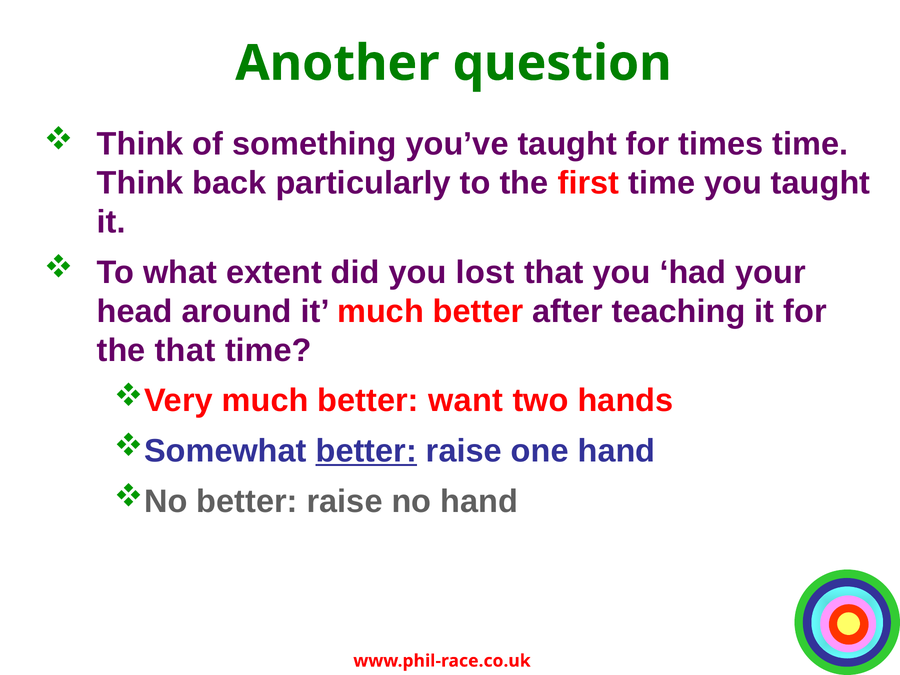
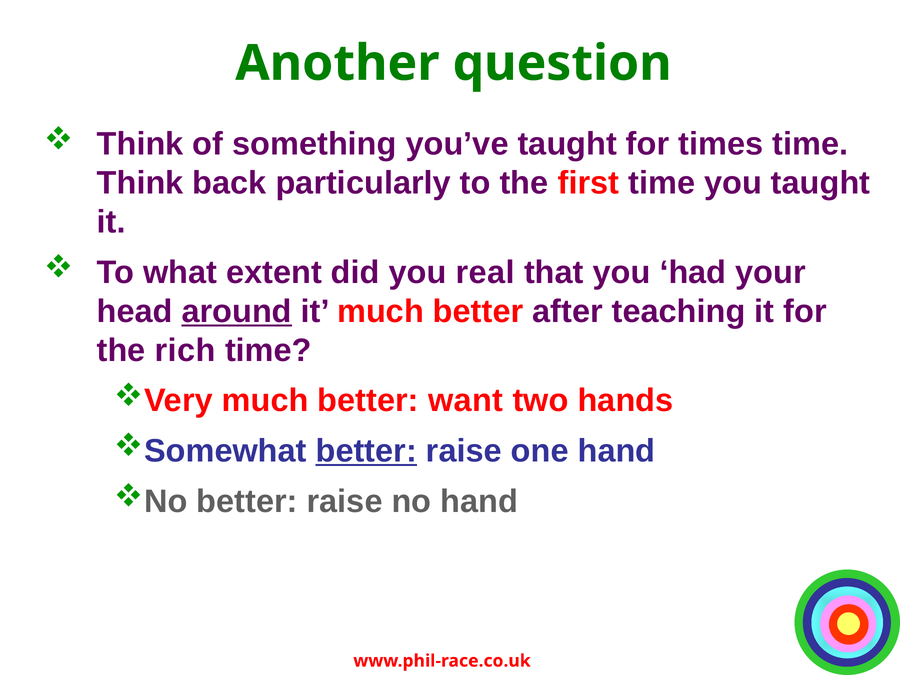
lost: lost -> real (485, 272)
around underline: none -> present (237, 311)
the that: that -> rich (185, 350)
